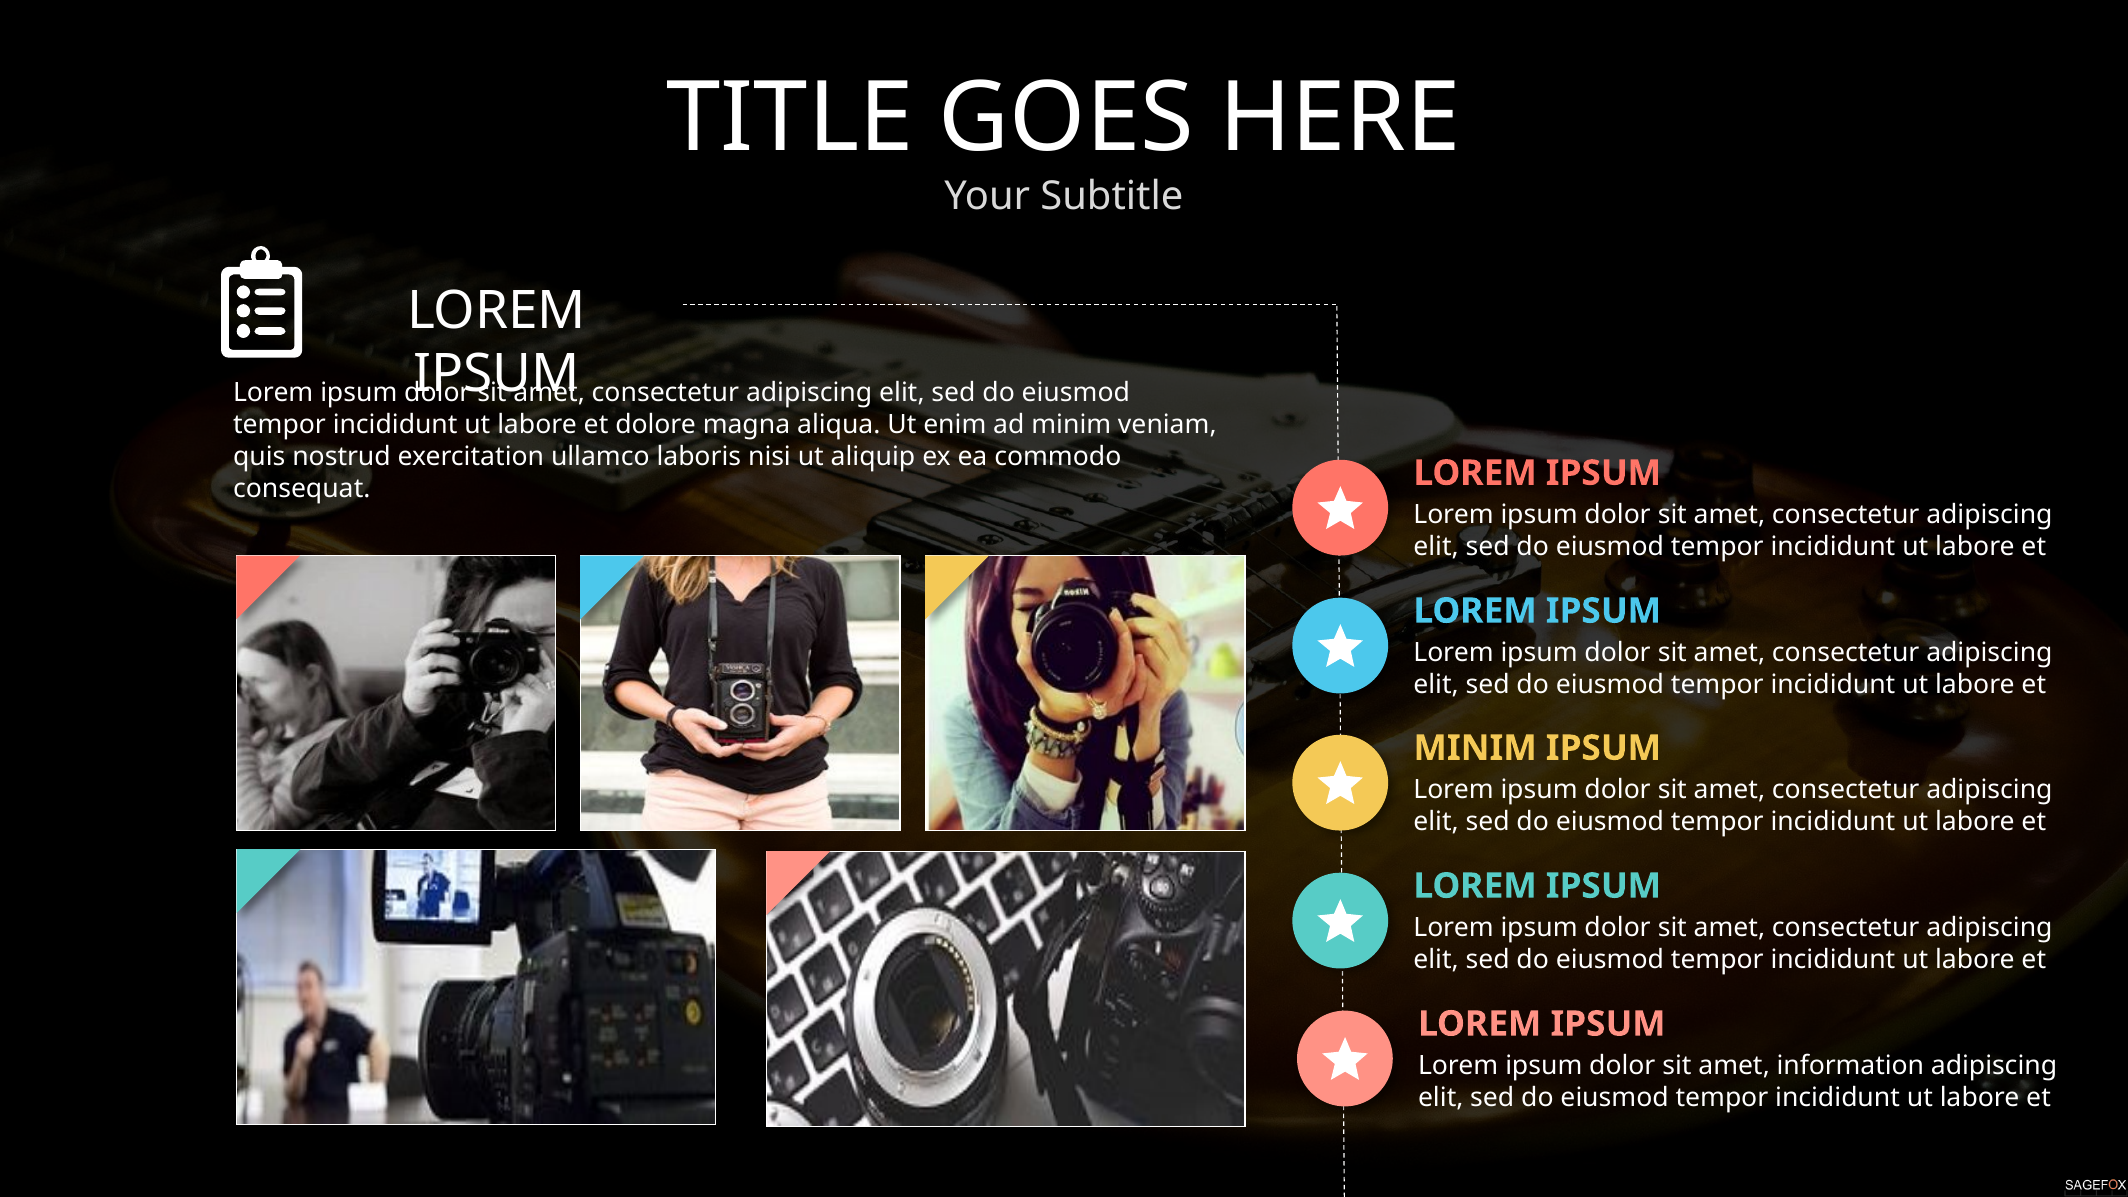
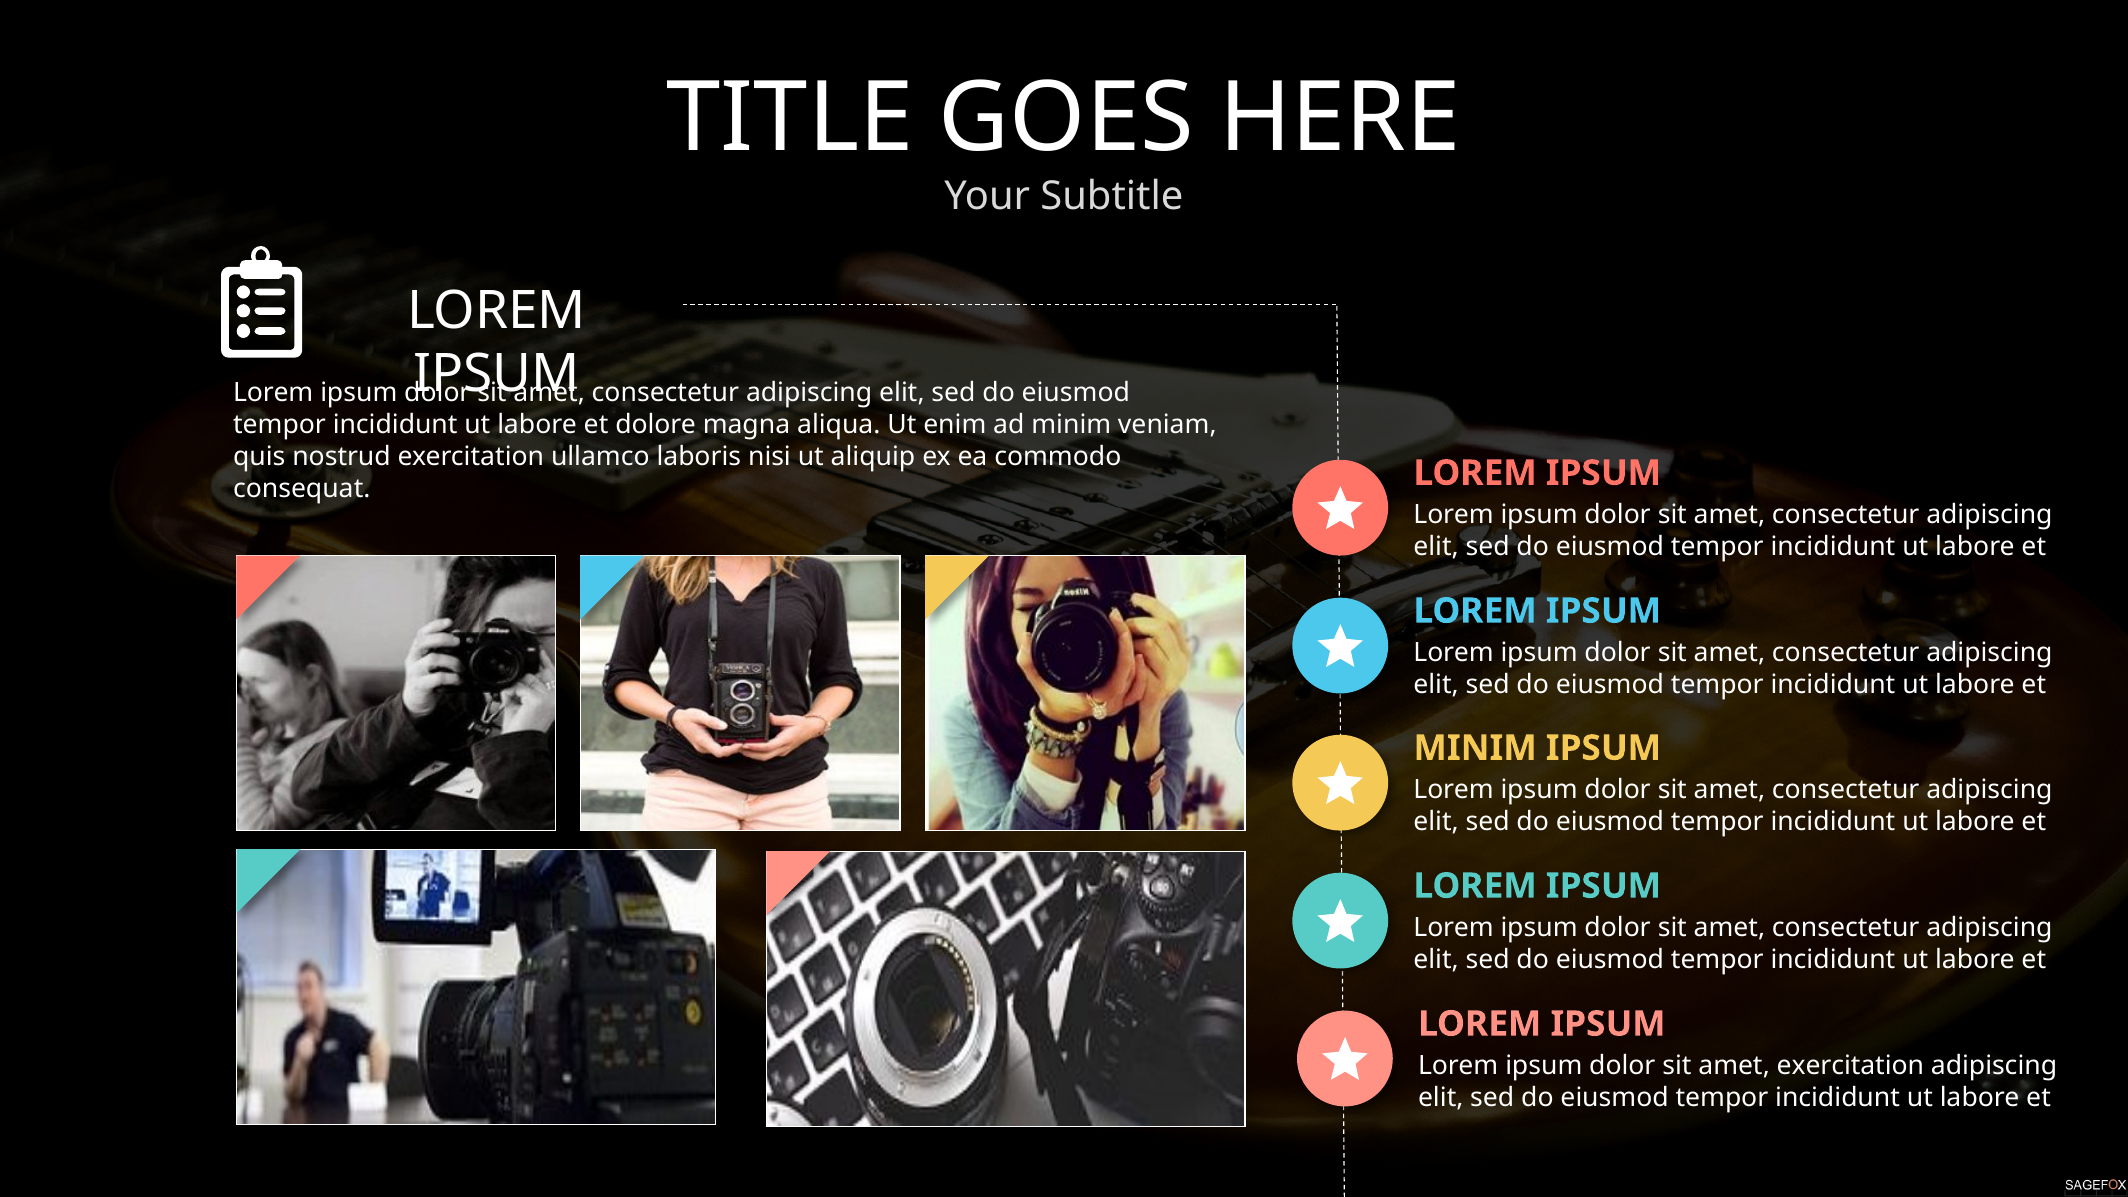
amet information: information -> exercitation (1850, 1066)
